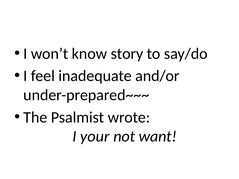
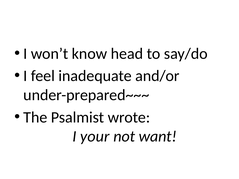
story: story -> head (127, 54)
